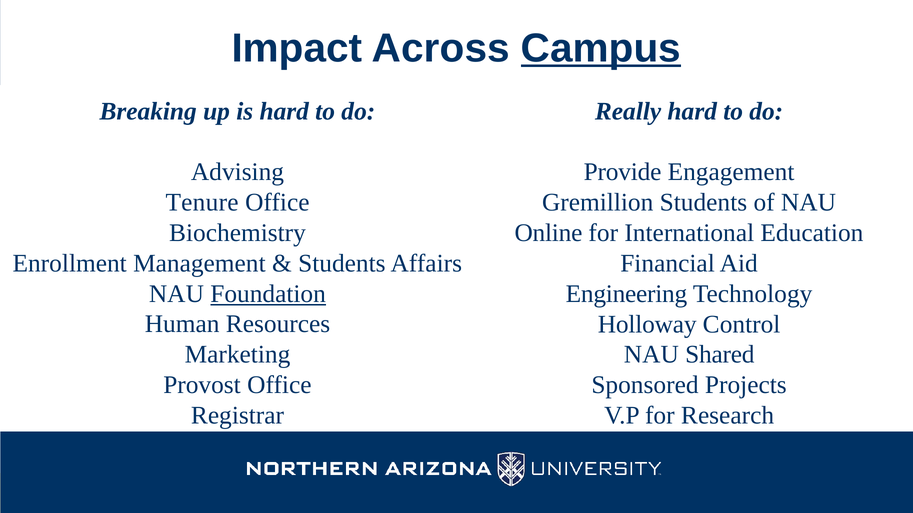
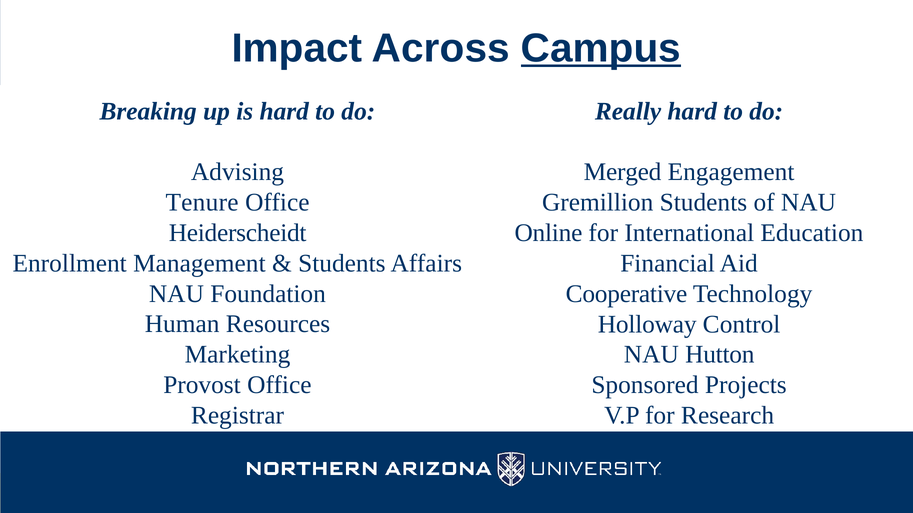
Provide: Provide -> Merged (623, 172)
Biochemistry: Biochemistry -> Heiderscheidt (238, 233)
Foundation underline: present -> none (268, 294)
Engineering: Engineering -> Cooperative (626, 294)
Shared: Shared -> Hutton (720, 355)
